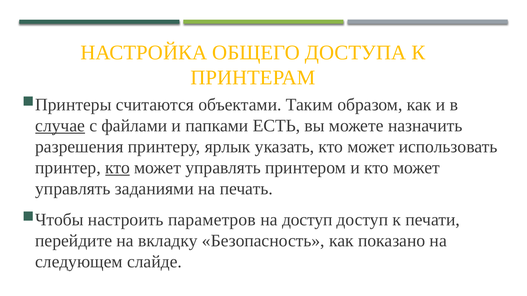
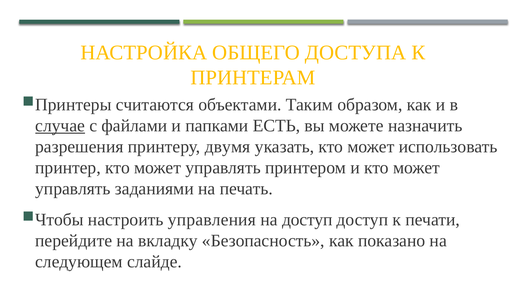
ярлык: ярлык -> двумя (228, 147)
кто underline: present -> none (118, 168)
параметров: параметров -> управления (212, 220)
